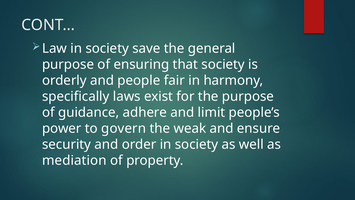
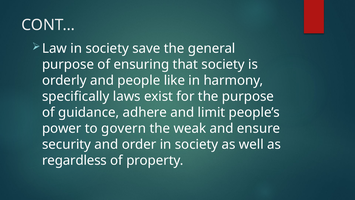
fair: fair -> like (174, 80)
mediation: mediation -> regardless (74, 160)
